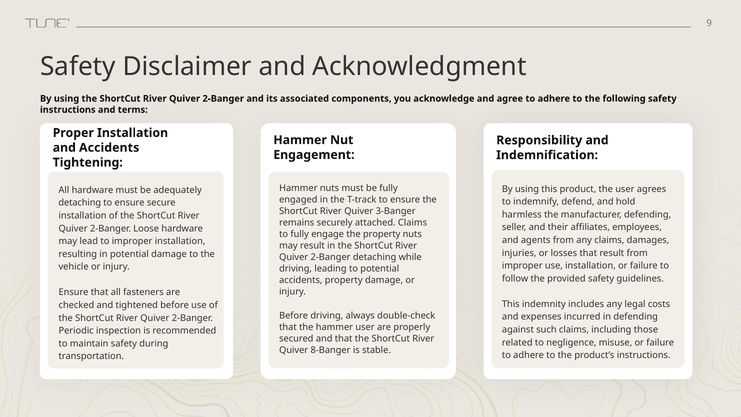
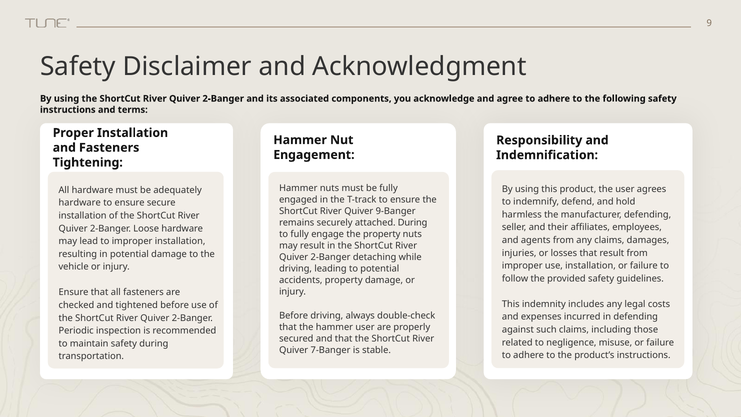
and Accidents: Accidents -> Fasteners (109, 148)
detaching: detaching -> hardware (80, 203)
3-Banger: 3-Banger -> 9-Banger (396, 211)
attached Claims: Claims -> During (413, 223)
8-Banger: 8-Banger -> 7-Banger (331, 350)
